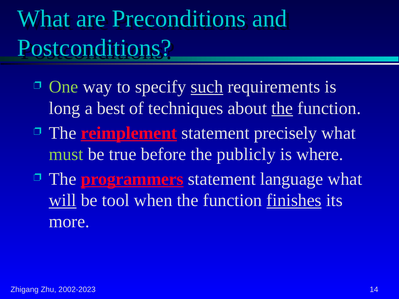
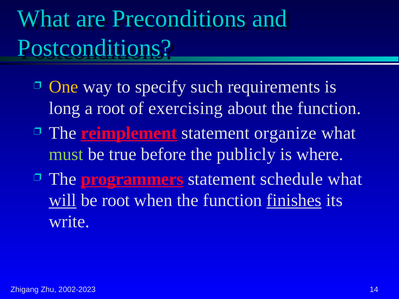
One colour: light green -> yellow (64, 87)
such underline: present -> none (207, 87)
a best: best -> root (111, 108)
techniques: techniques -> exercising (186, 108)
the underline: present -> none (282, 108)
precisely: precisely -> organize (285, 133)
language: language -> schedule (292, 179)
be tool: tool -> root (116, 200)
more: more -> write (69, 222)
